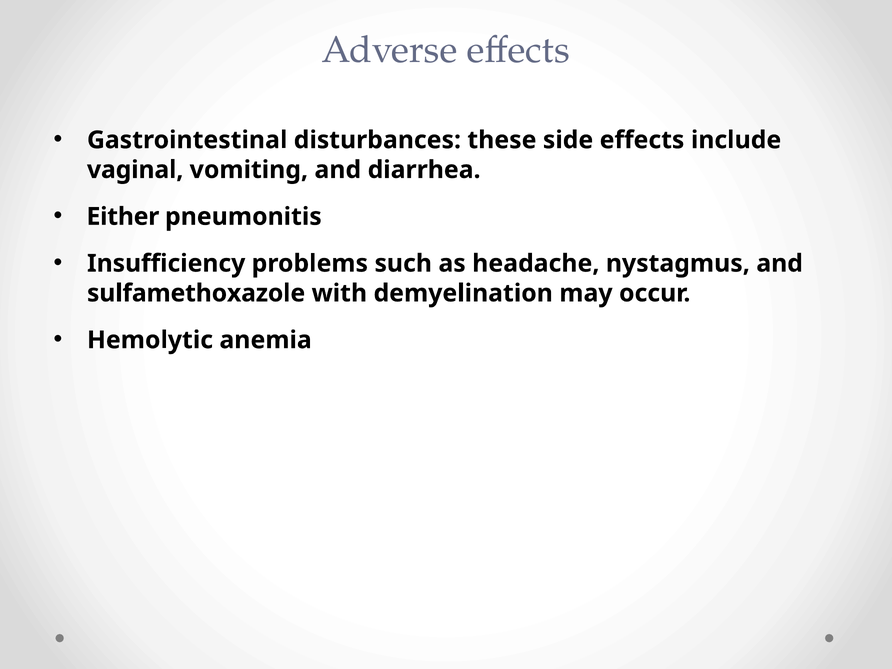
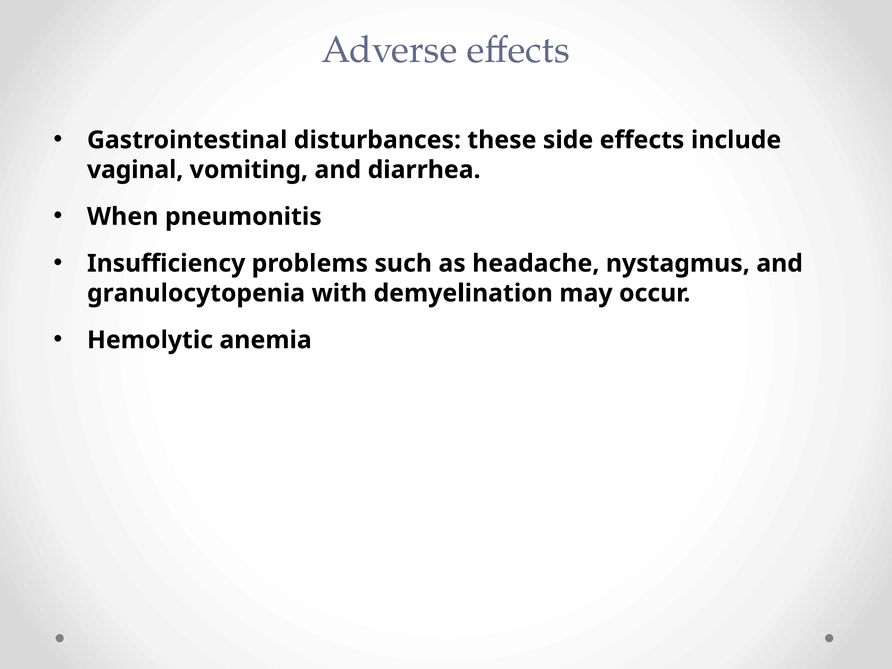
Either: Either -> When (123, 217)
sulfamethoxazole: sulfamethoxazole -> granulocytopenia (196, 293)
